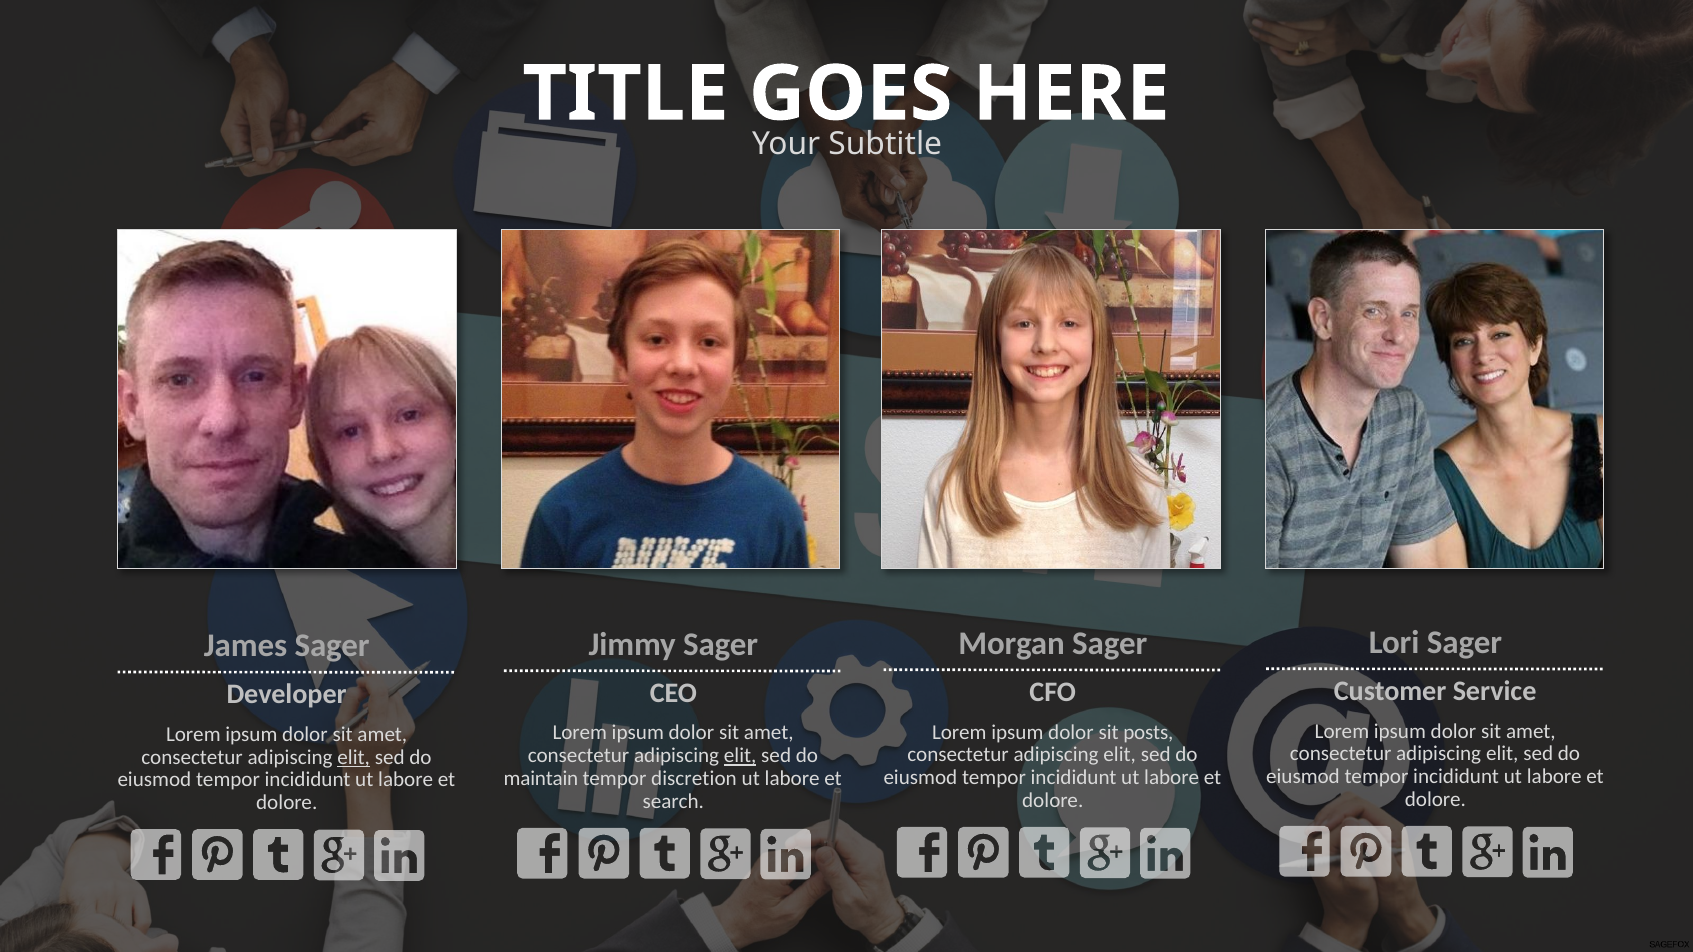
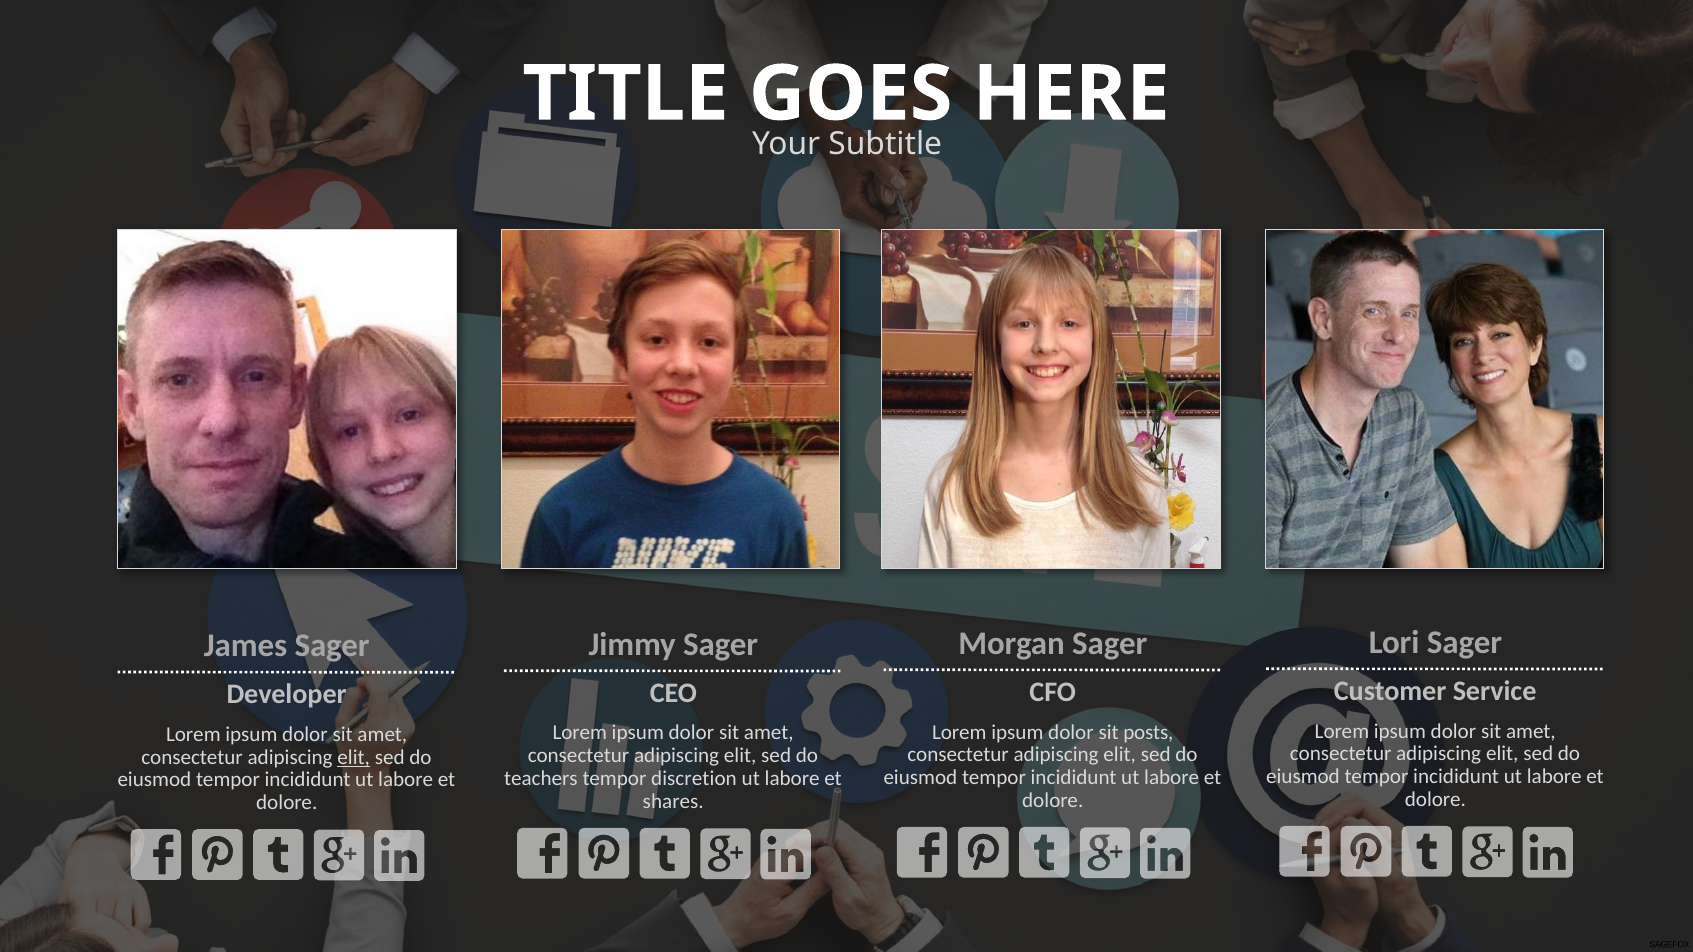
elit underline: present -> none (740, 756)
maintain: maintain -> teachers (541, 779)
search: search -> shares (673, 802)
